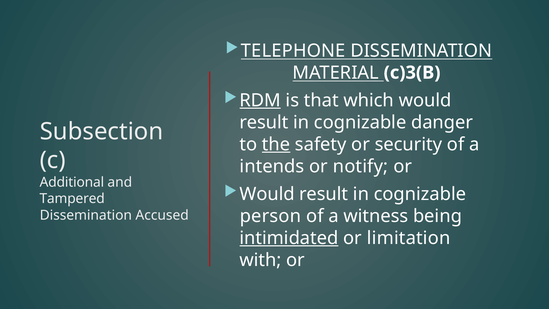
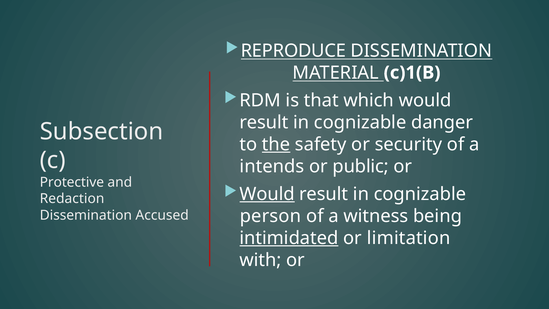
TELEPHONE: TELEPHONE -> REPRODUCE (293, 51)
c)3(B: c)3(B -> c)1(B (412, 73)
RDM underline: present -> none (260, 100)
notify: notify -> public (361, 166)
Additional: Additional -> Protective (72, 182)
Would underline: none -> present (267, 194)
Tampered: Tampered -> Redaction (72, 199)
